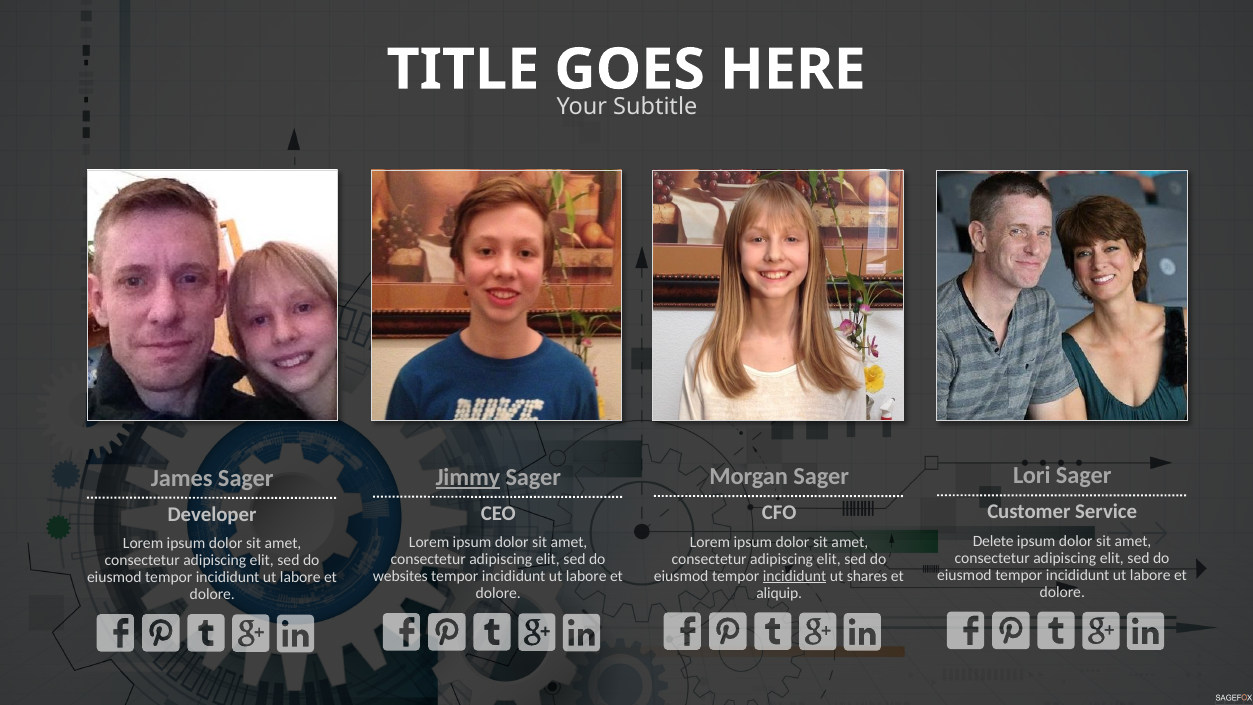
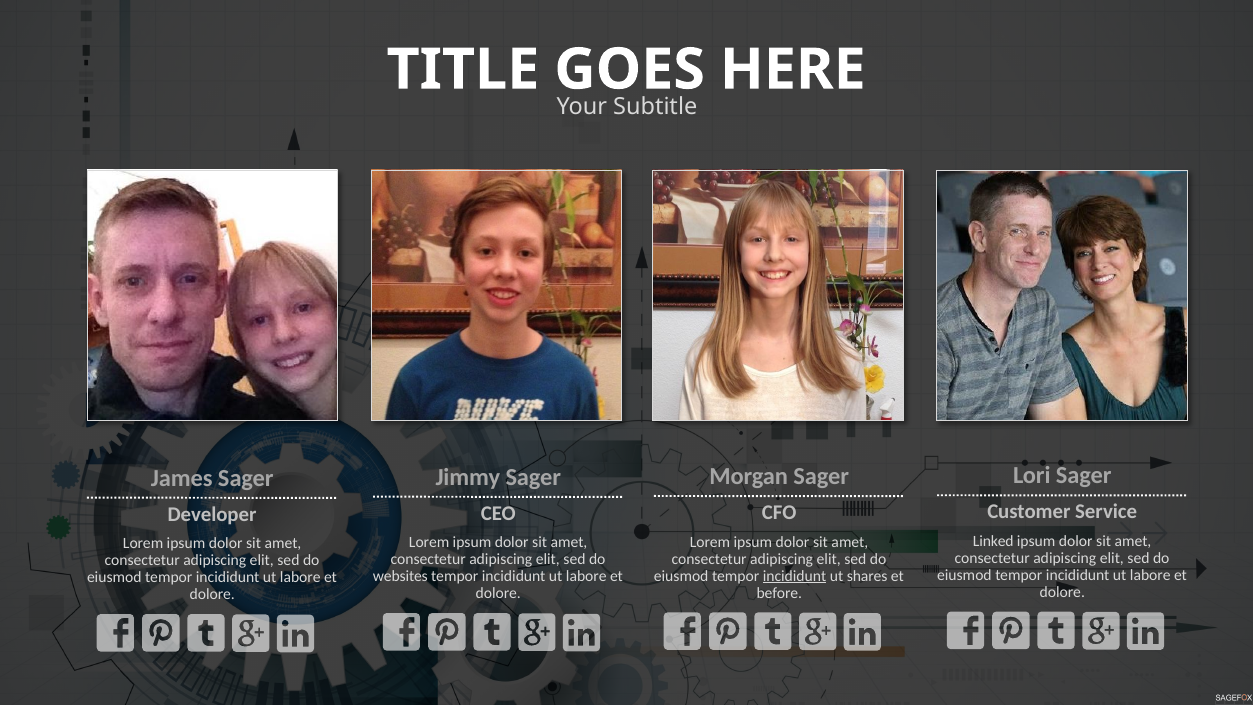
Jimmy underline: present -> none (468, 477)
Delete: Delete -> Linked (993, 541)
aliquip: aliquip -> before (779, 593)
